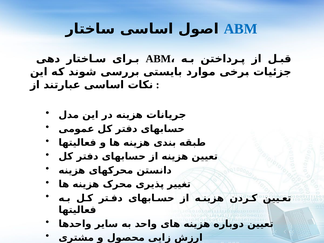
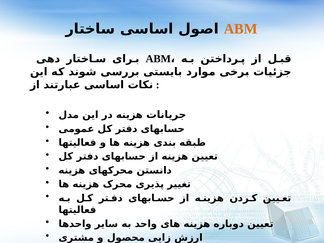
ABM colour: blue -> orange (241, 29)
